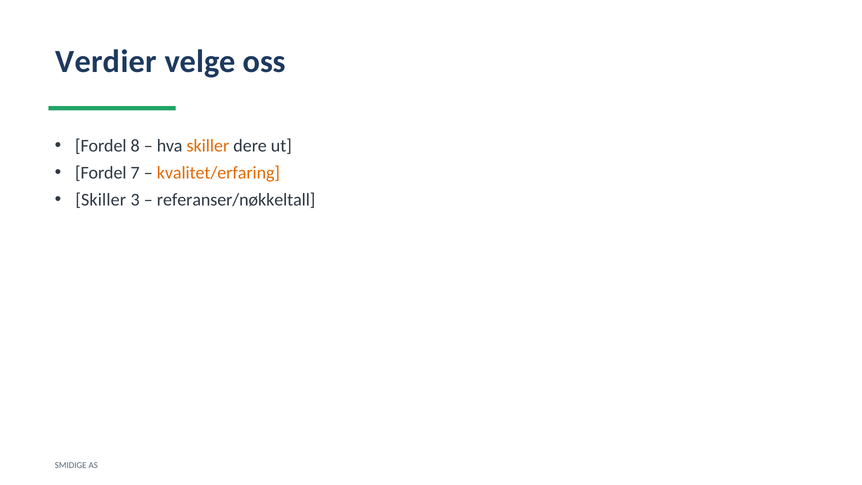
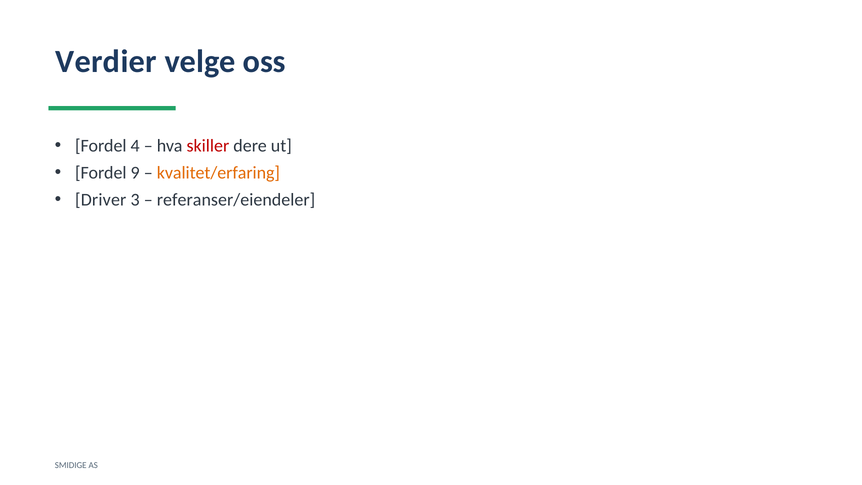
8: 8 -> 4 (135, 146)
skiller colour: orange -> red (208, 146)
7: 7 -> 9 (135, 173)
Skiller: Skiller -> Driver (101, 200)
referanser/nøkkeltall: referanser/nøkkeltall -> referanser/eiendeler (236, 200)
